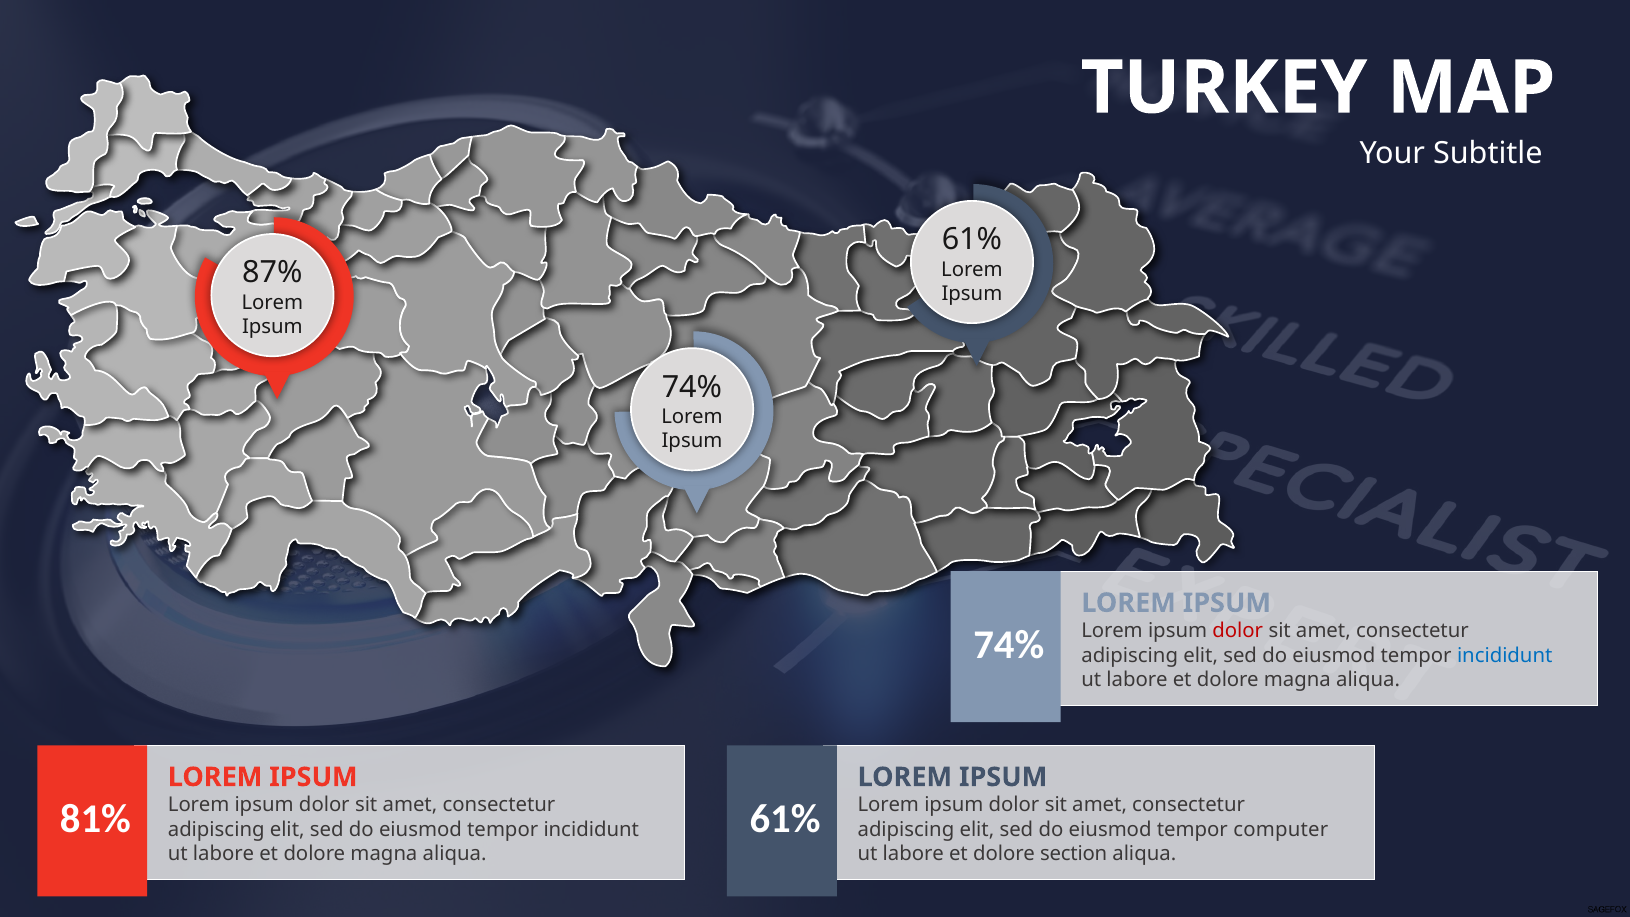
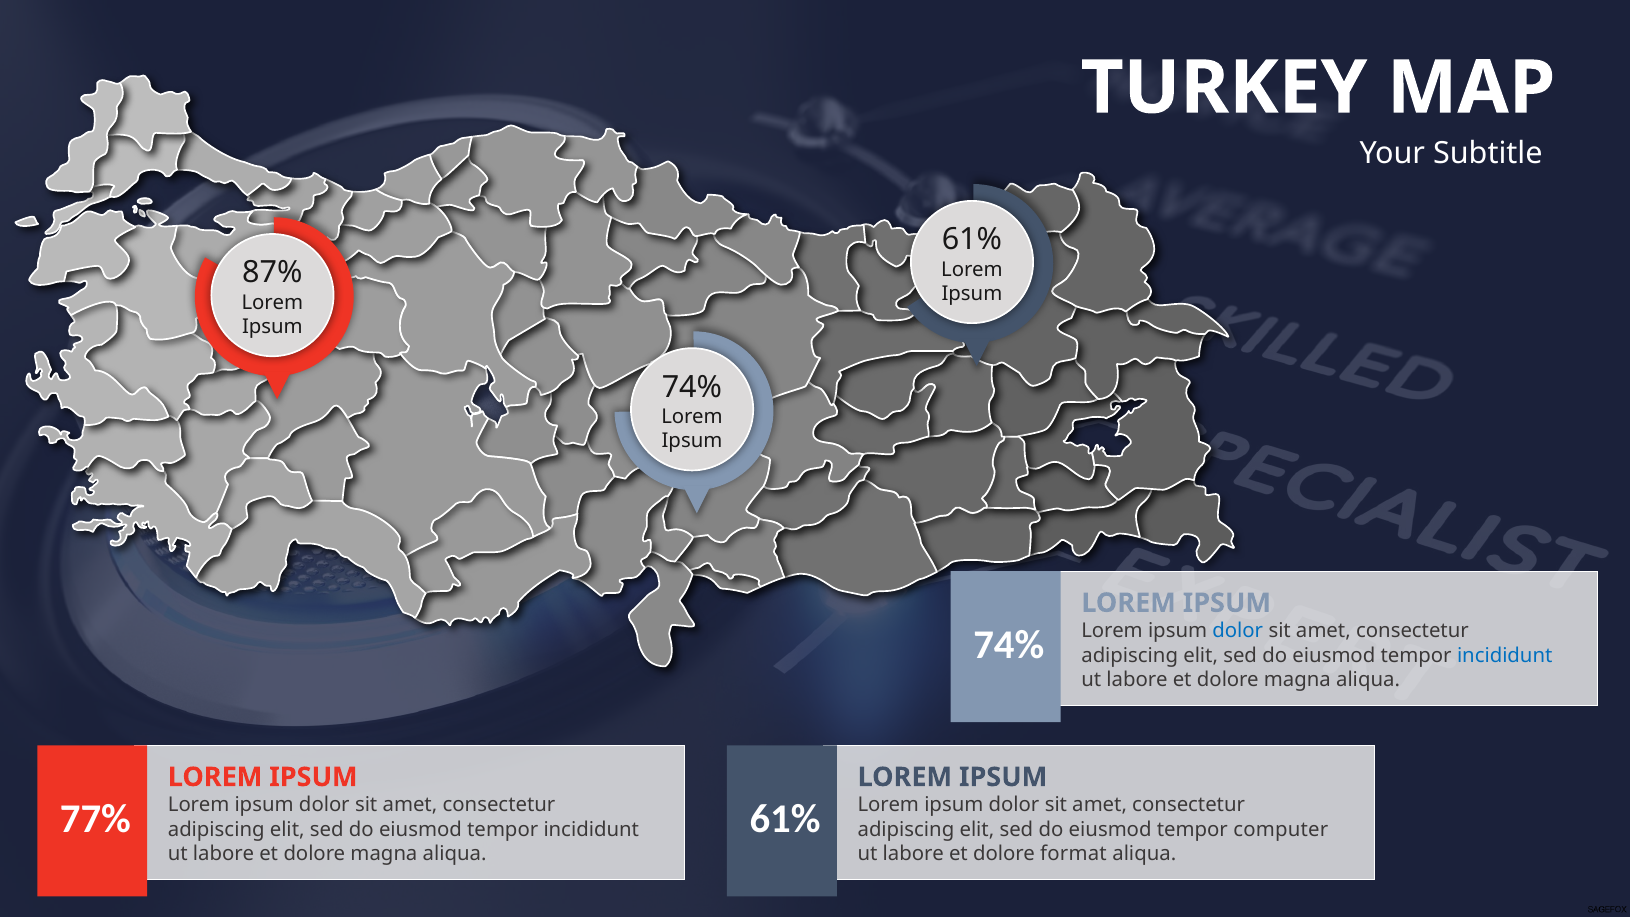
dolor colour: red -> blue (1238, 631)
81%: 81% -> 77% (95, 819)
section: section -> format (1073, 854)
